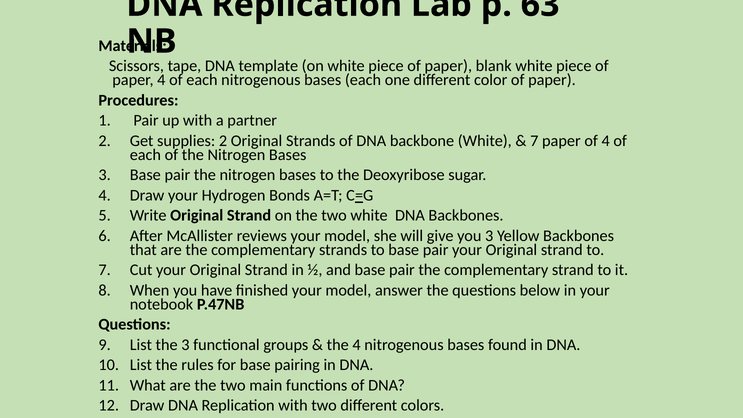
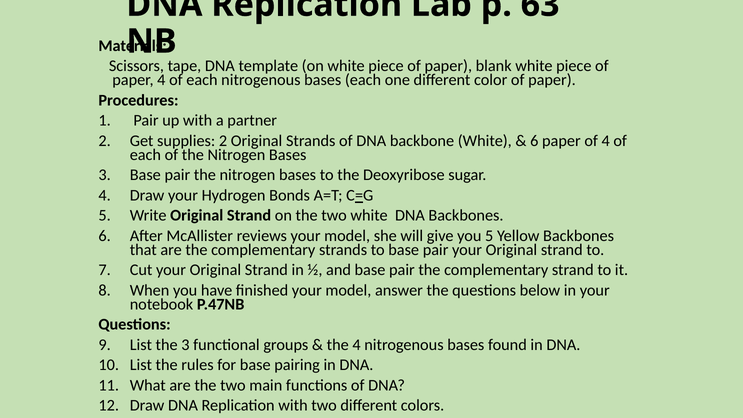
7: 7 -> 6 (534, 141)
you 3: 3 -> 5 (489, 236)
